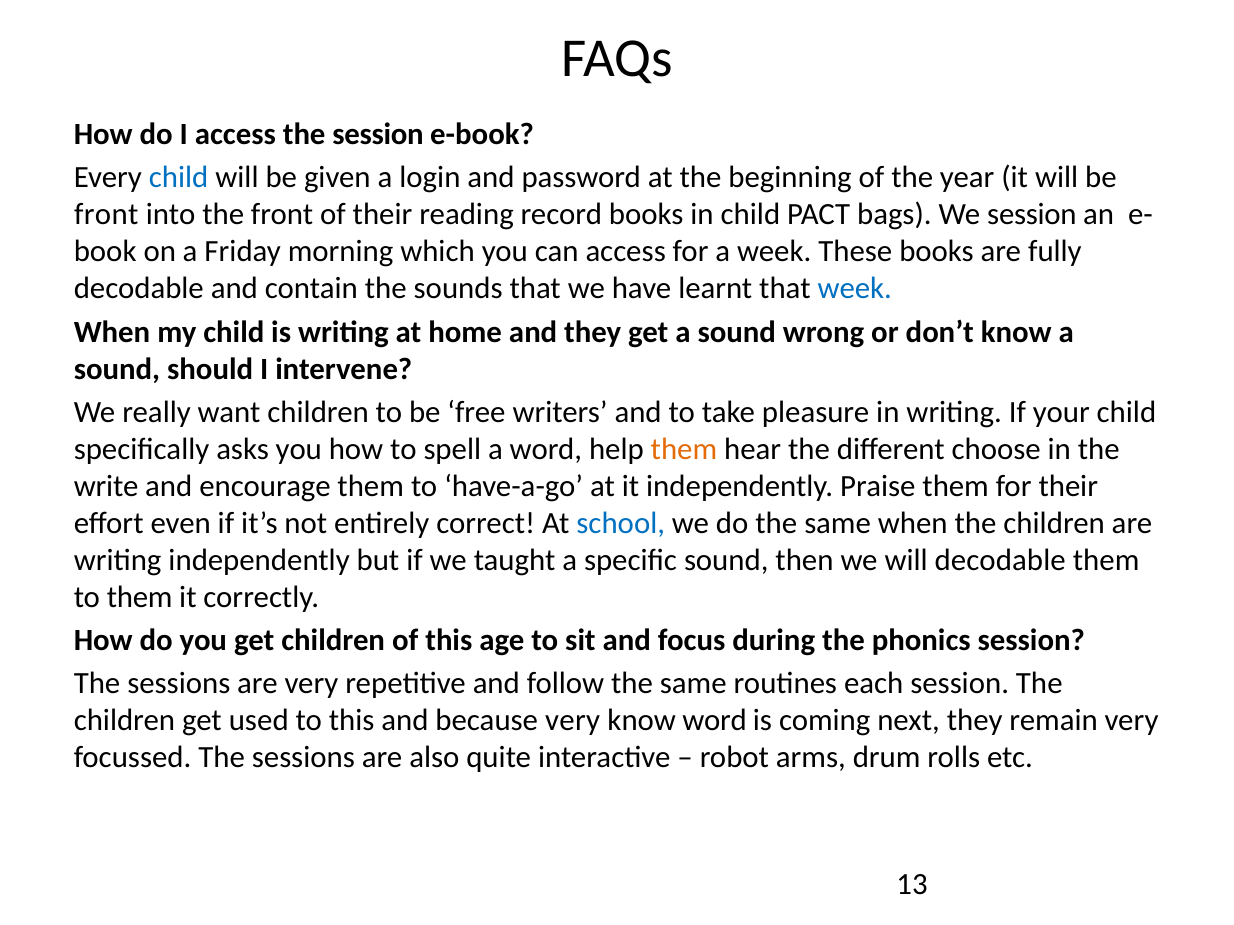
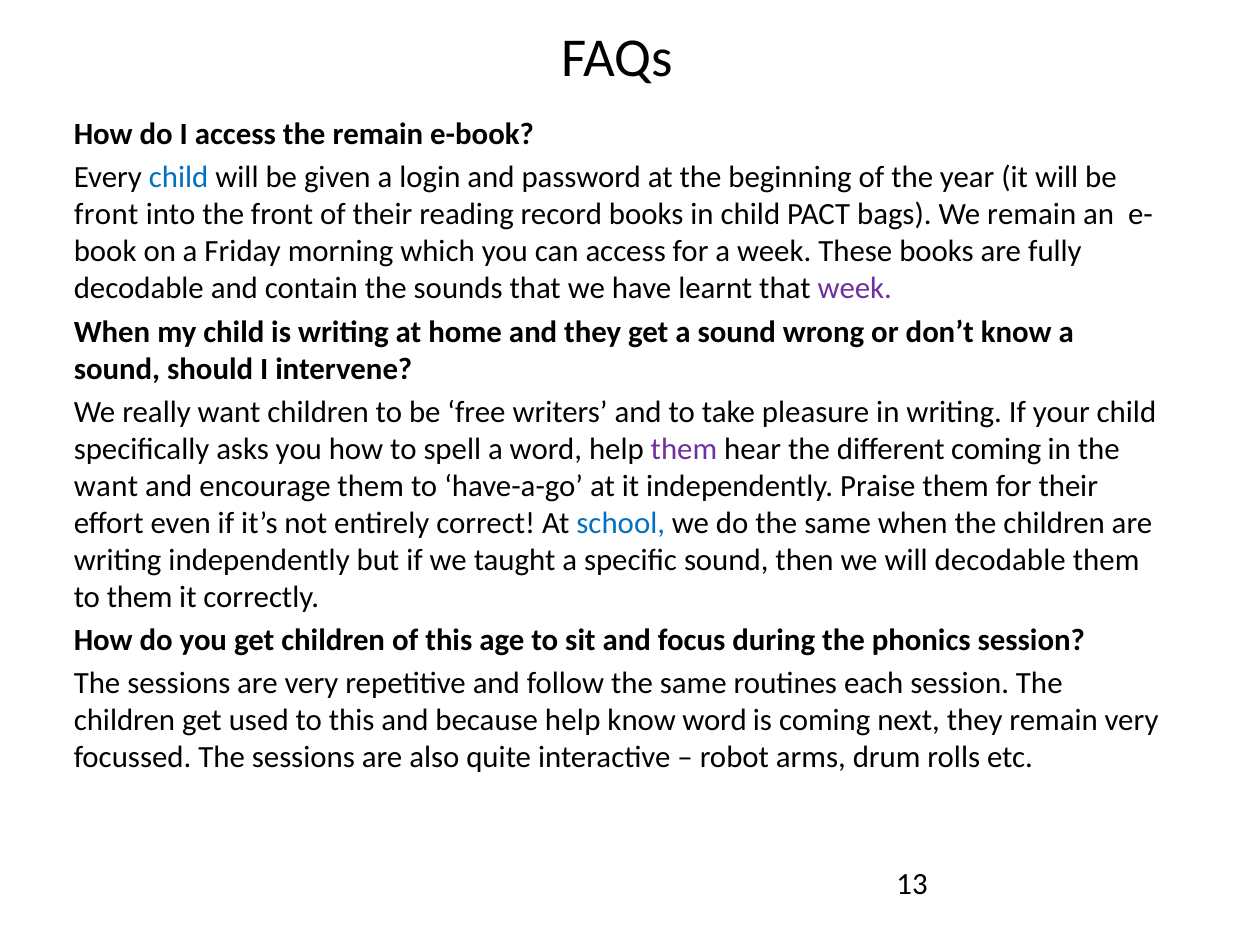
the session: session -> remain (378, 135)
We session: session -> remain (1032, 215)
week colour: blue -> purple (855, 289)
them colour: orange -> purple (684, 449)
different choose: choose -> coming (996, 449)
write: write -> want (106, 486)
because very: very -> help (573, 721)
